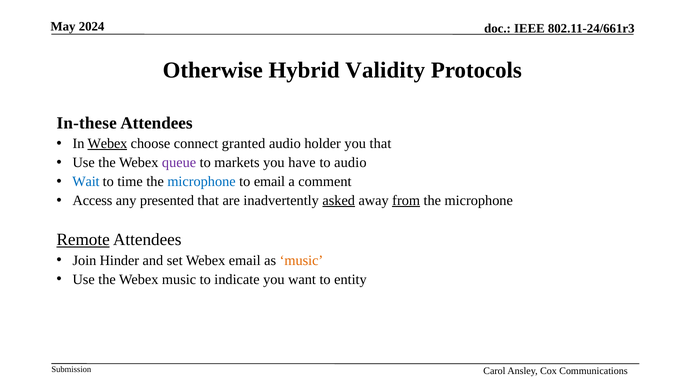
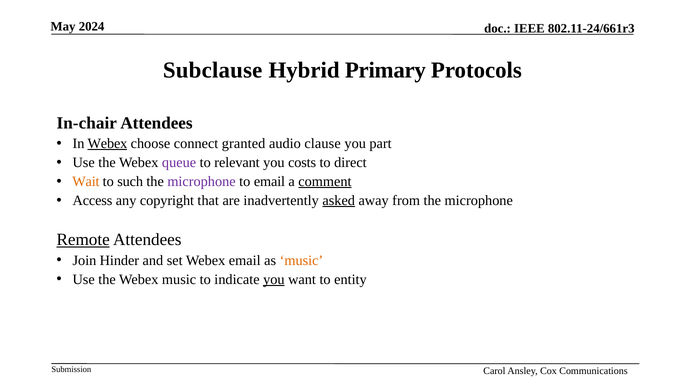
Otherwise: Otherwise -> Subclause (213, 70)
Validity: Validity -> Primary (385, 70)
In-these: In-these -> In-chair (87, 123)
holder: holder -> clause (323, 144)
you that: that -> part (381, 144)
markets: markets -> relevant (237, 163)
have: have -> costs (302, 163)
to audio: audio -> direct (350, 163)
Wait colour: blue -> orange (86, 182)
time: time -> such (130, 182)
microphone colour: blue -> purple (202, 182)
comment underline: none -> present (325, 182)
presented: presented -> copyright (167, 201)
from underline: present -> none (406, 201)
you underline: none -> present (274, 280)
